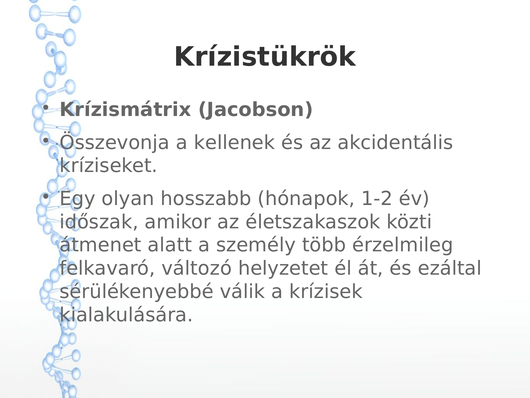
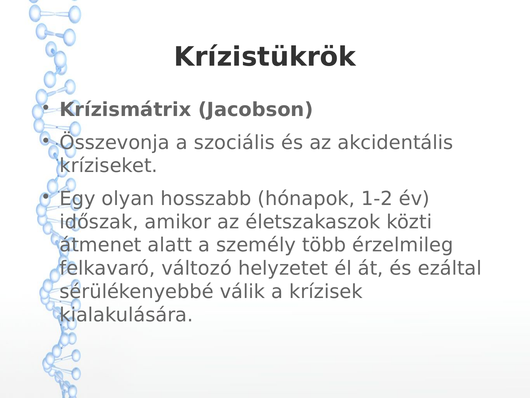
kellenek: kellenek -> szociális (234, 142)
